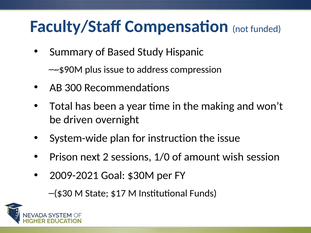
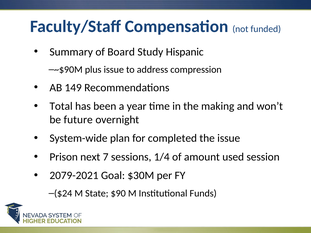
Based: Based -> Board (121, 52)
300: 300 -> 149 (73, 88)
driven: driven -> future (78, 120)
instruction: instruction -> completed (172, 138)
2: 2 -> 7 (106, 157)
1/0: 1/0 -> 1/4 (162, 157)
wish: wish -> used (233, 157)
2009-2021: 2009-2021 -> 2079-2021 (74, 176)
$30: $30 -> $24 (63, 194)
$17: $17 -> $90 (118, 194)
